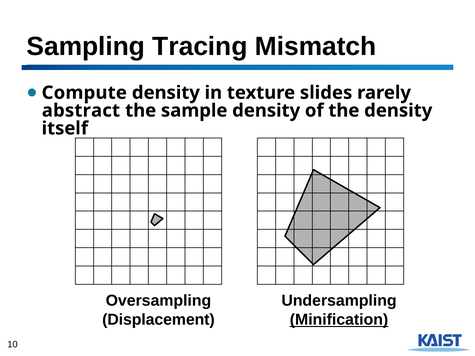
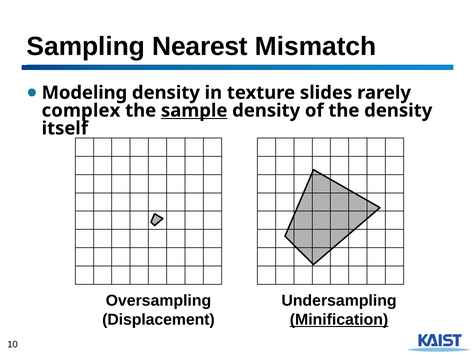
Tracing: Tracing -> Nearest (200, 46)
Compute: Compute -> Modeling (84, 93)
abstract: abstract -> complex (81, 111)
sample underline: none -> present (194, 111)
